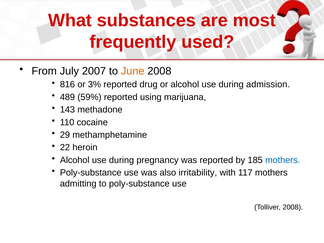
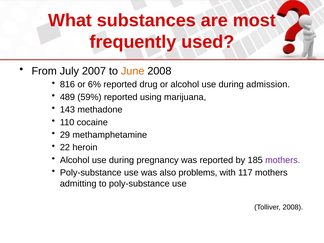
3%: 3% -> 6% (94, 85)
mothers colour: blue -> purple (283, 160)
irritability: irritability -> problems (198, 173)
